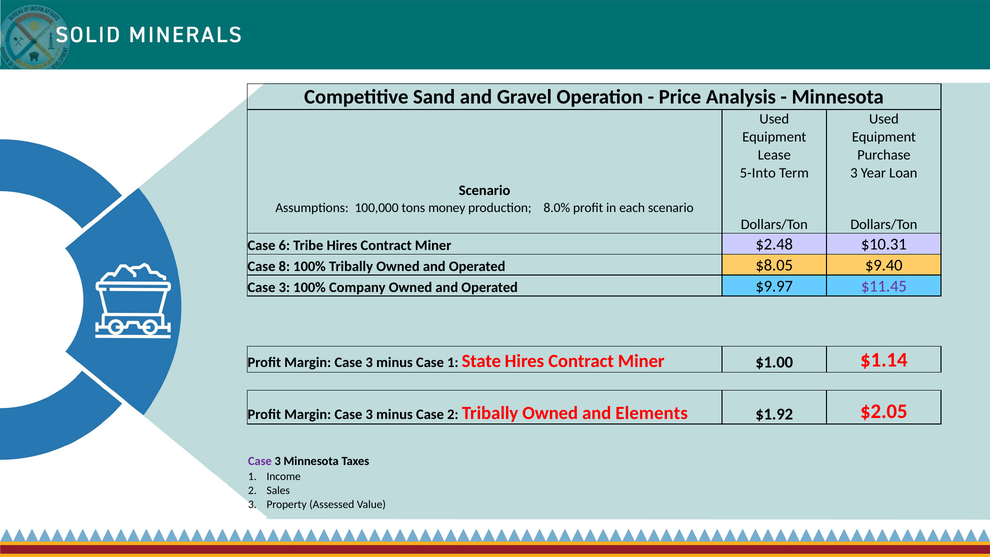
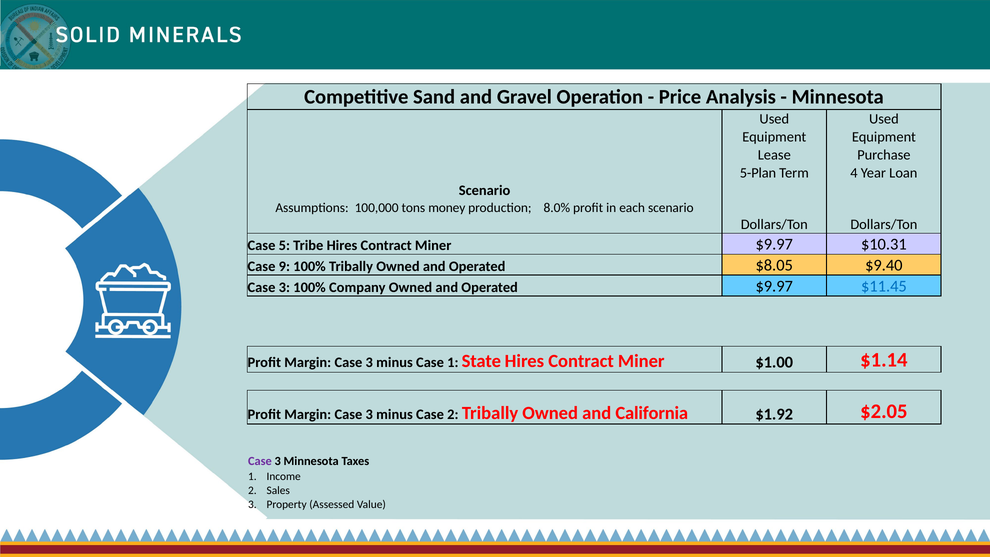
5-Into: 5-Into -> 5-Plan (758, 173)
Term 3: 3 -> 4 (854, 173)
6: 6 -> 5 (284, 246)
Miner $2.48: $2.48 -> $9.97 (774, 244)
8: 8 -> 9 (284, 267)
$11.45 colour: purple -> blue (884, 286)
Elements: Elements -> California (652, 413)
